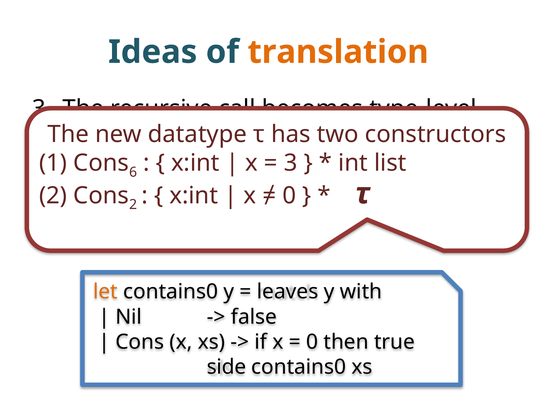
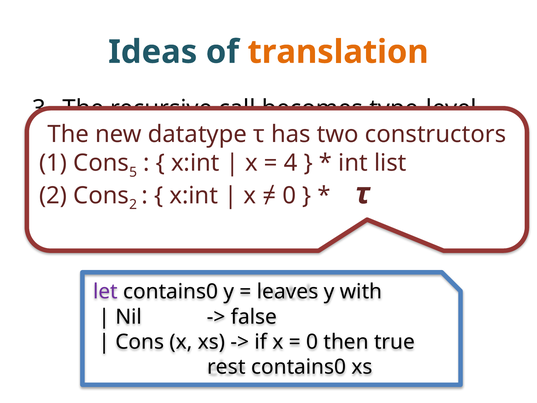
6: 6 -> 5 (133, 172)
3: 3 -> 4 (291, 163)
let colour: orange -> purple (105, 292)
side: side -> rest (226, 367)
